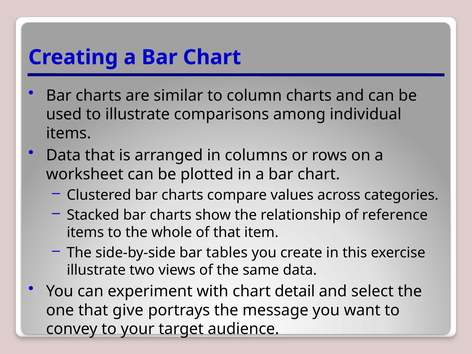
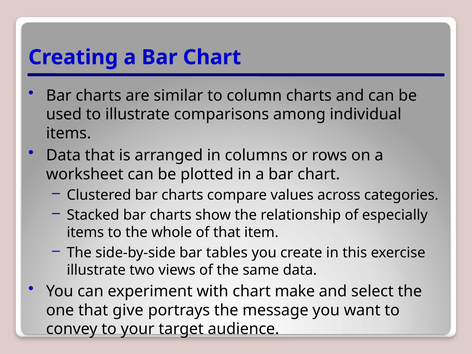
reference: reference -> especially (395, 215)
detail: detail -> make (295, 291)
